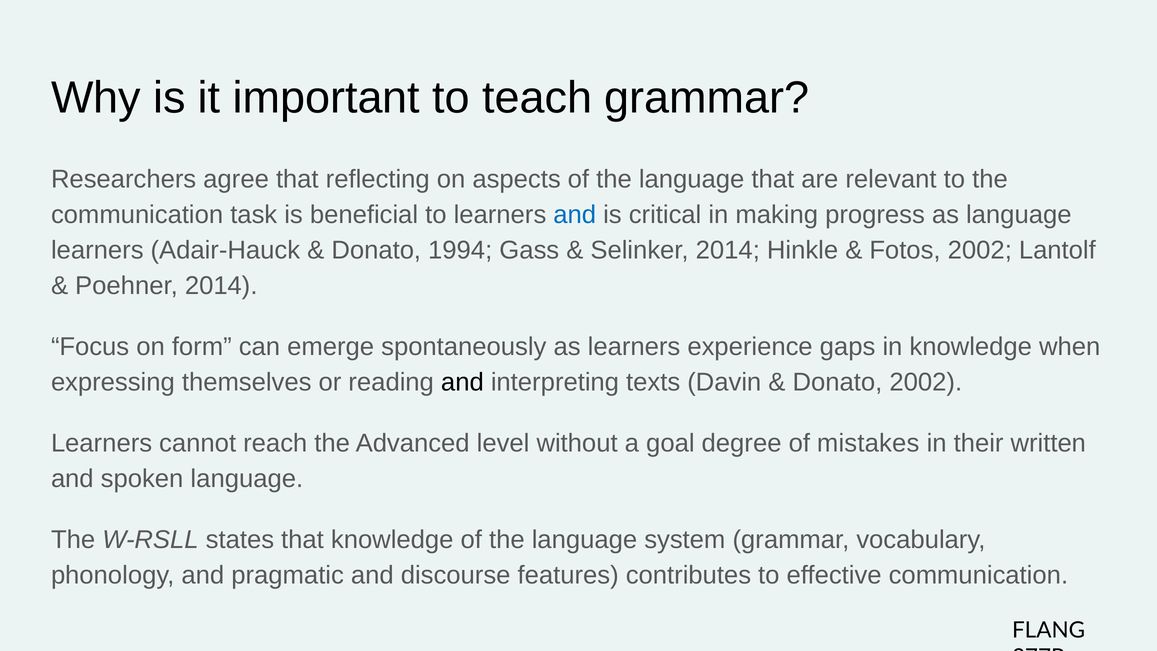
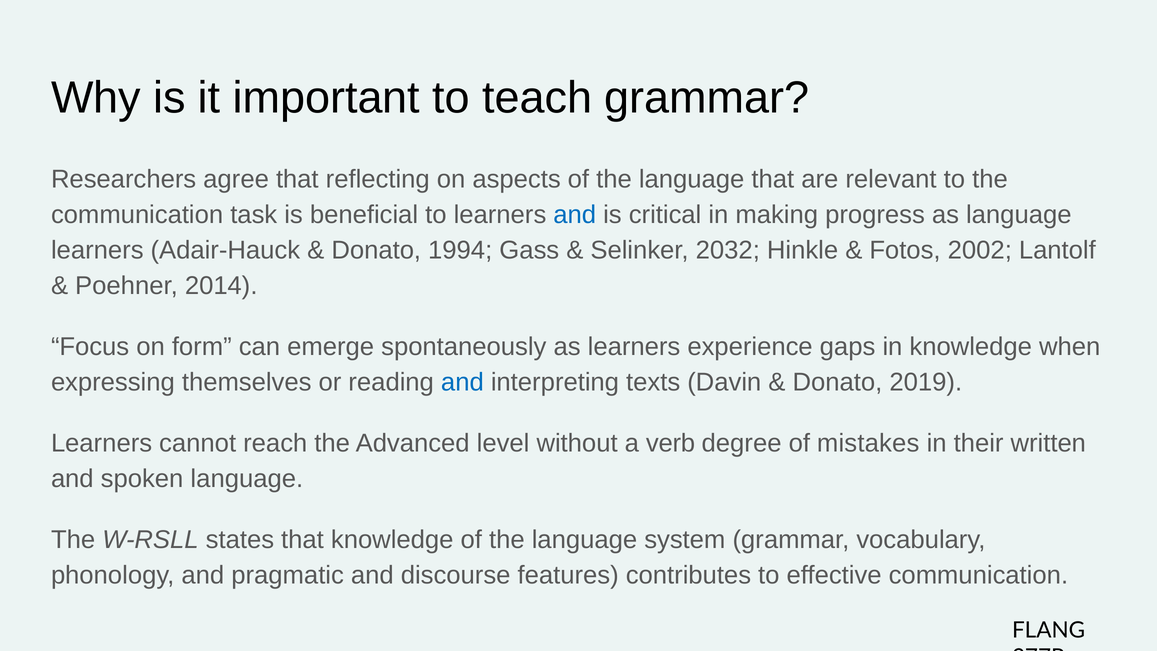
Selinker 2014: 2014 -> 2032 (728, 250)
and colour: black -> blue (462, 382)
Donato 2002: 2002 -> 2019 (926, 382)
goal: goal -> verb (671, 443)
